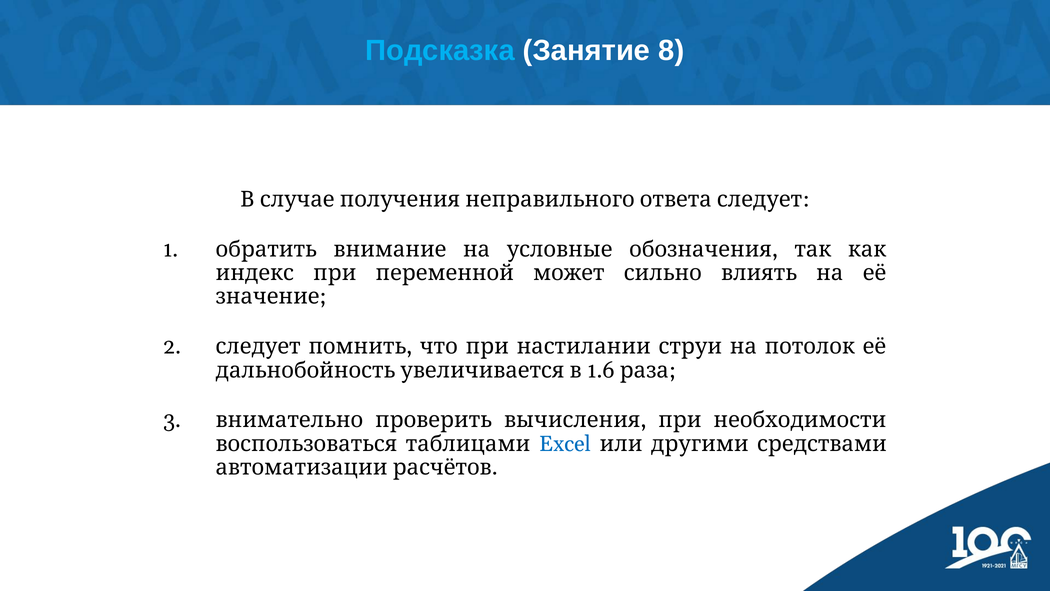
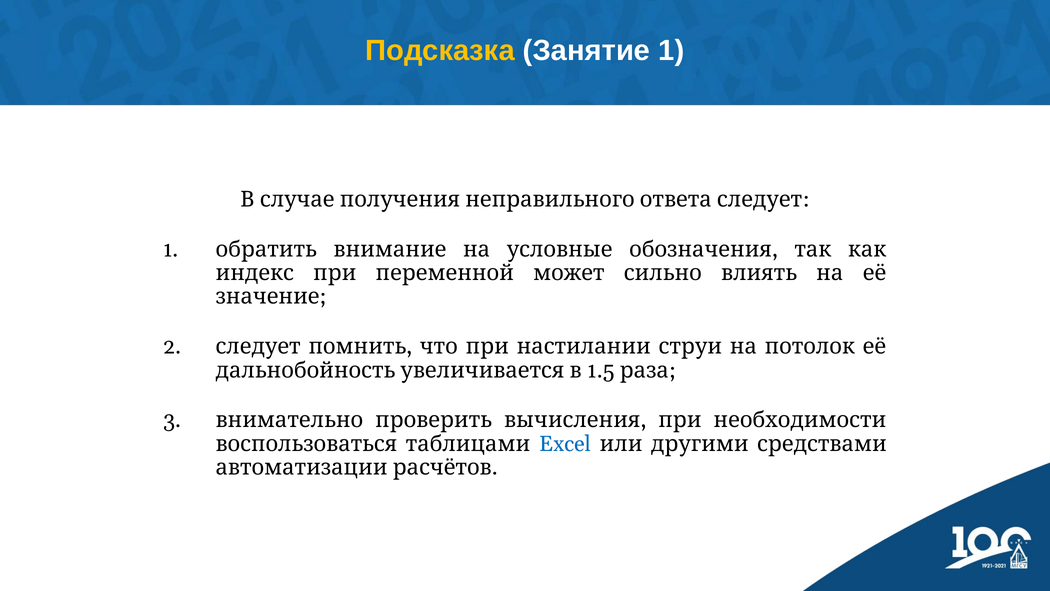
Подсказка colour: light blue -> yellow (440, 51)
Занятие 8: 8 -> 1 (671, 51)
1.6: 1.6 -> 1.5 (601, 370)
